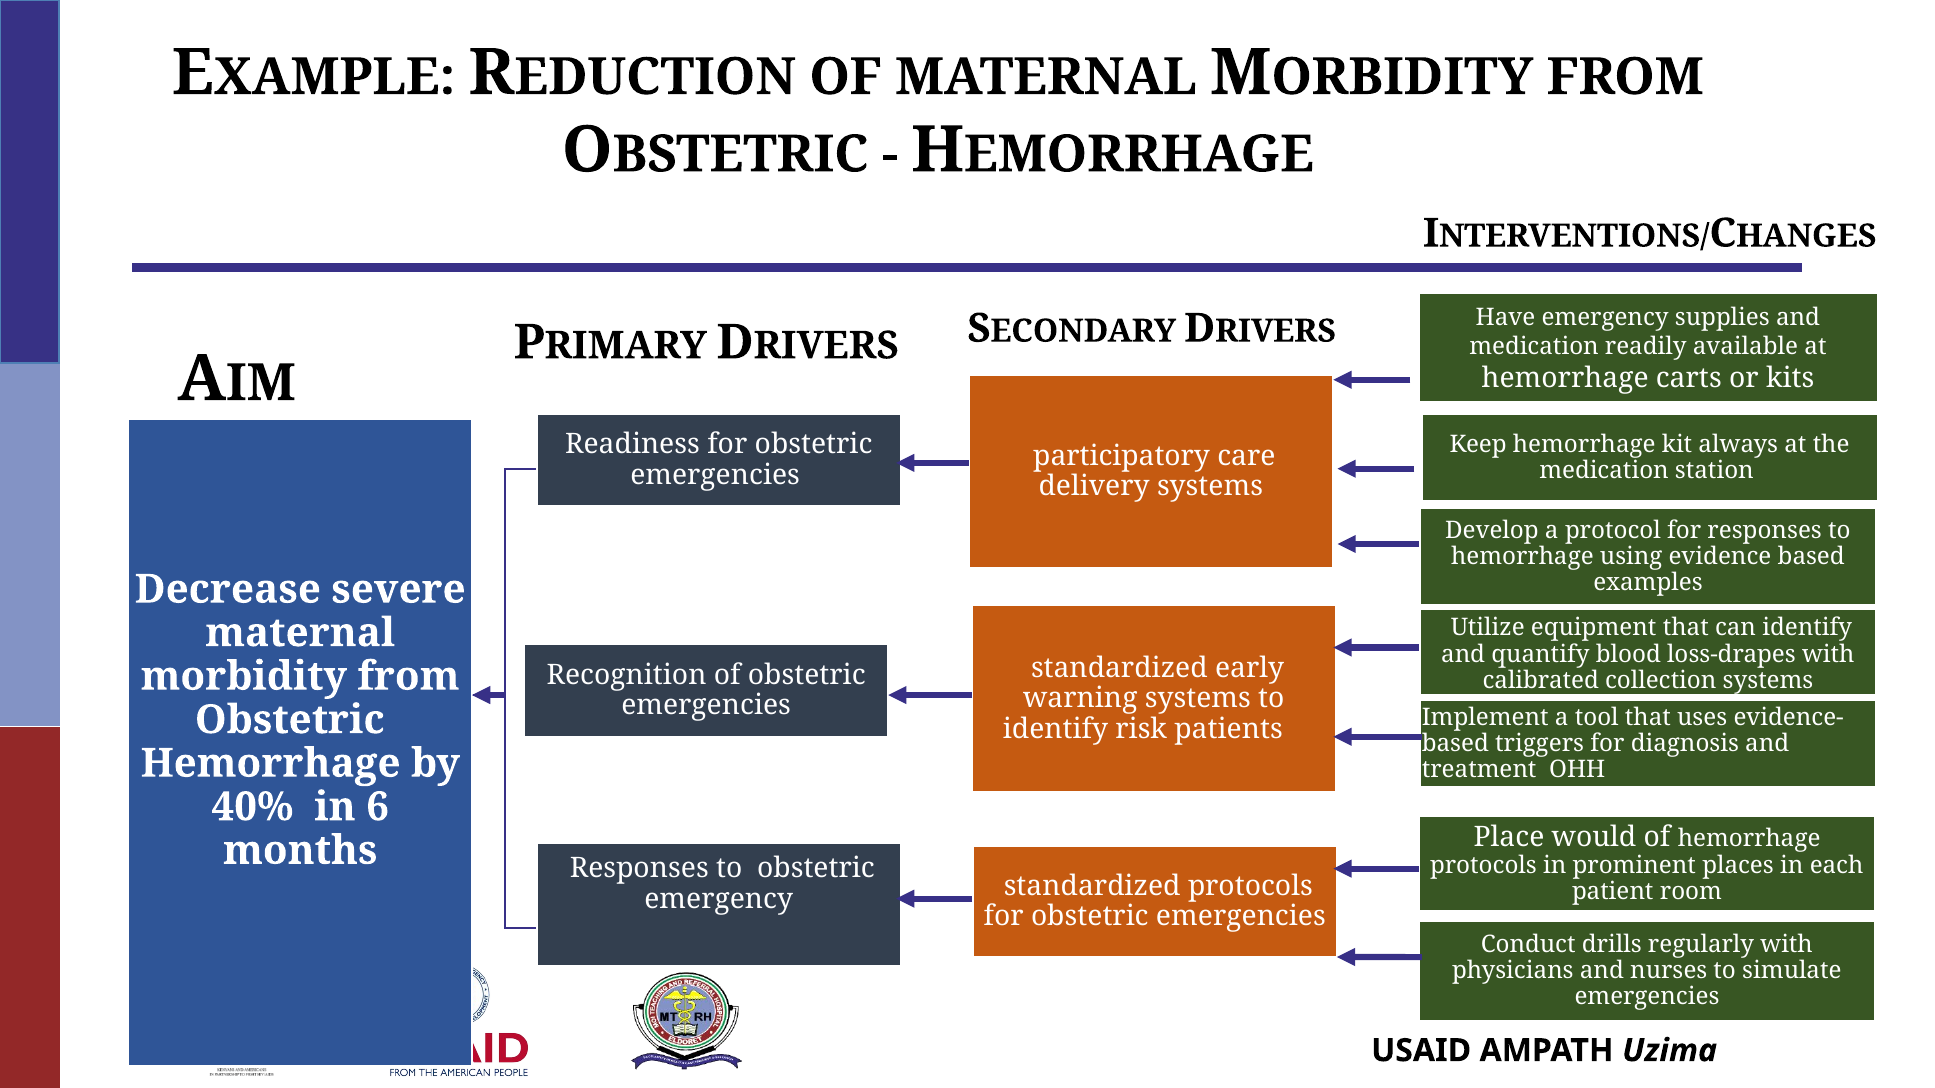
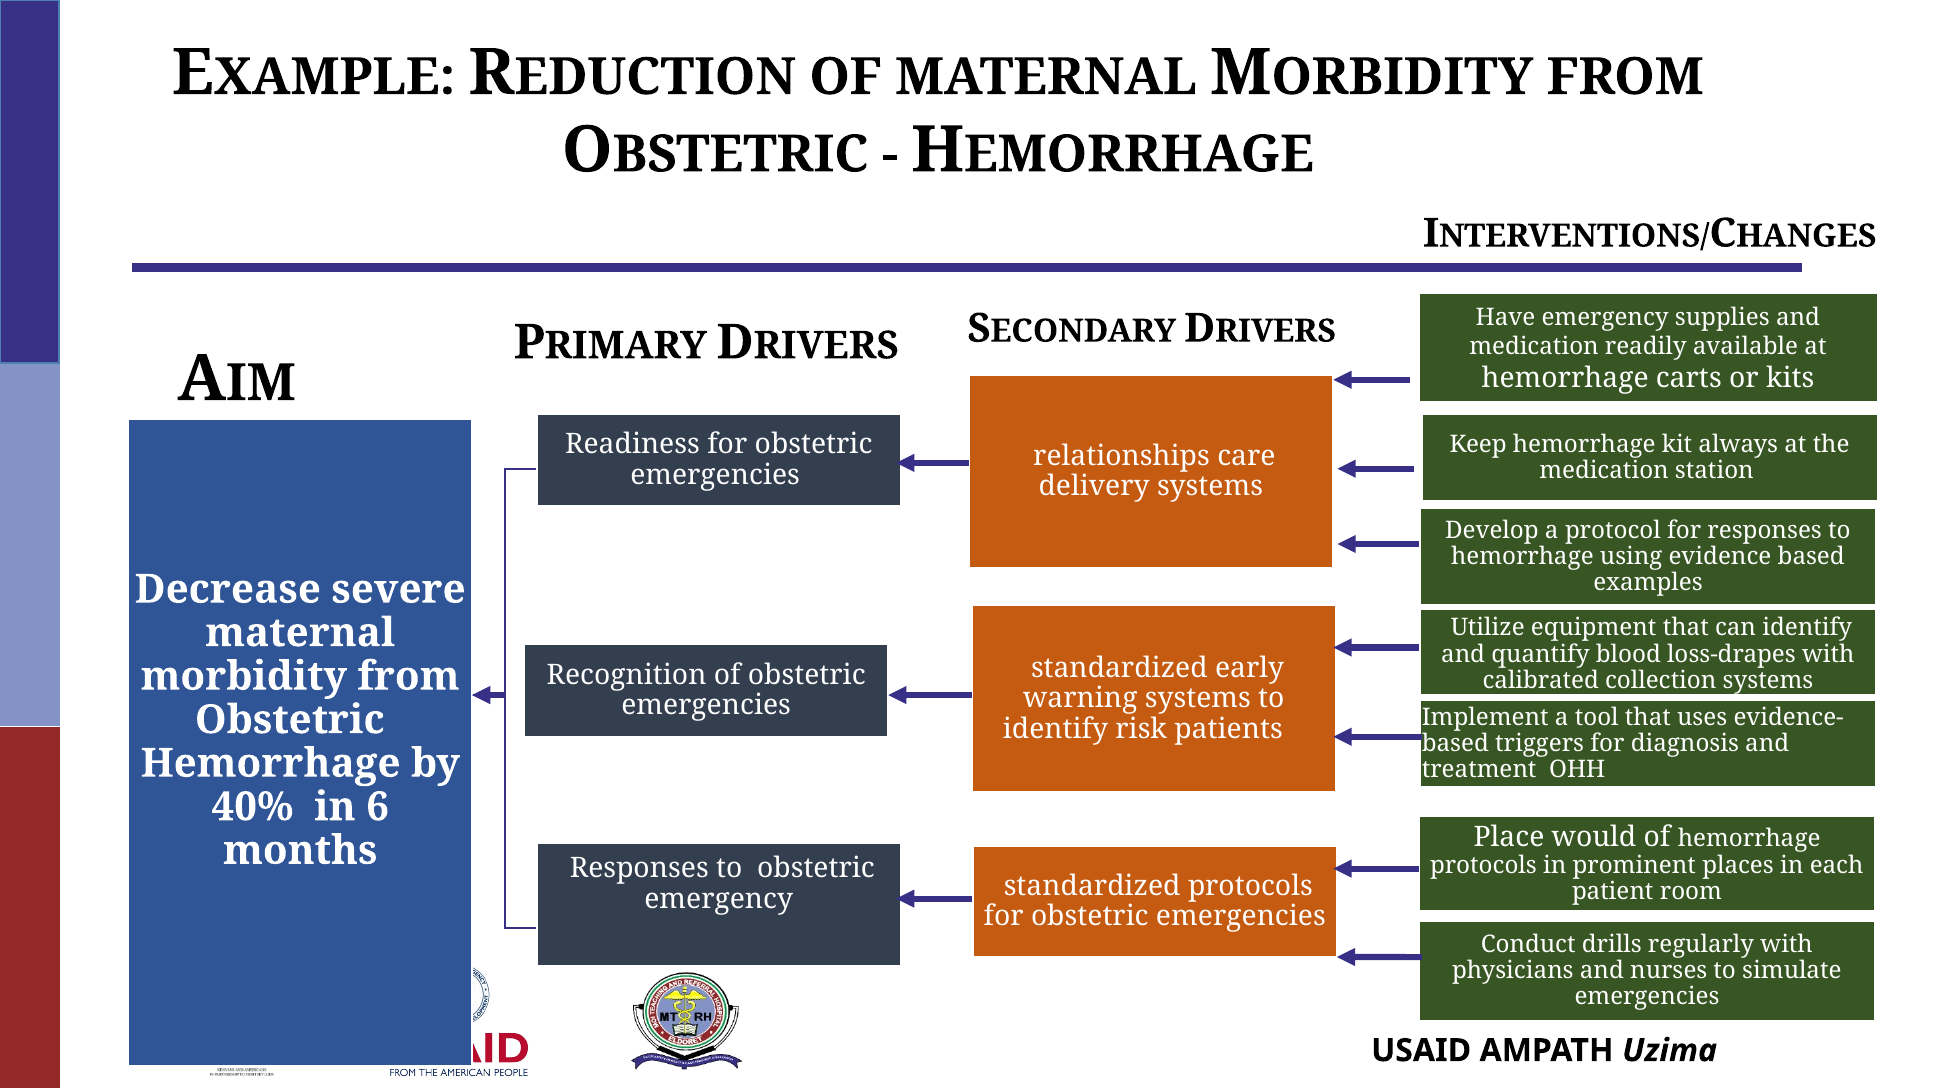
participatory: participatory -> relationships (1122, 456)
